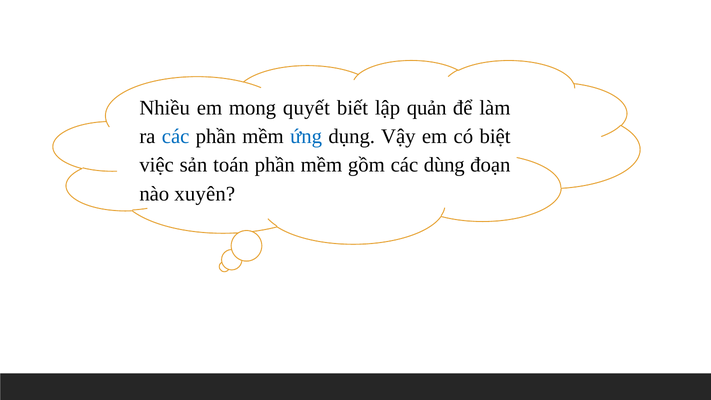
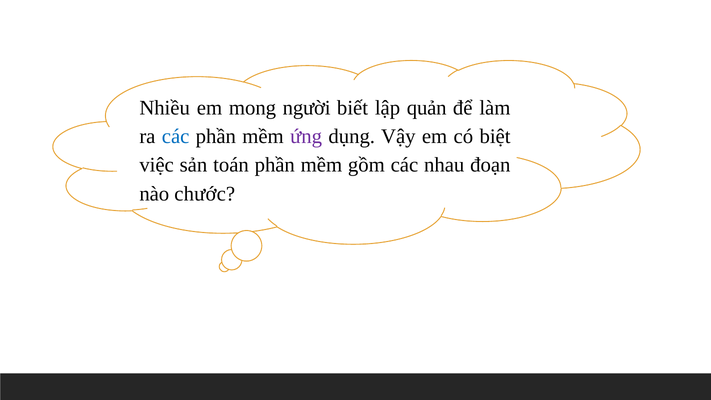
quyết: quyết -> người (307, 108)
ứng colour: blue -> purple (306, 136)
dùng: dùng -> nhau (444, 165)
xuyên: xuyên -> chước (205, 194)
